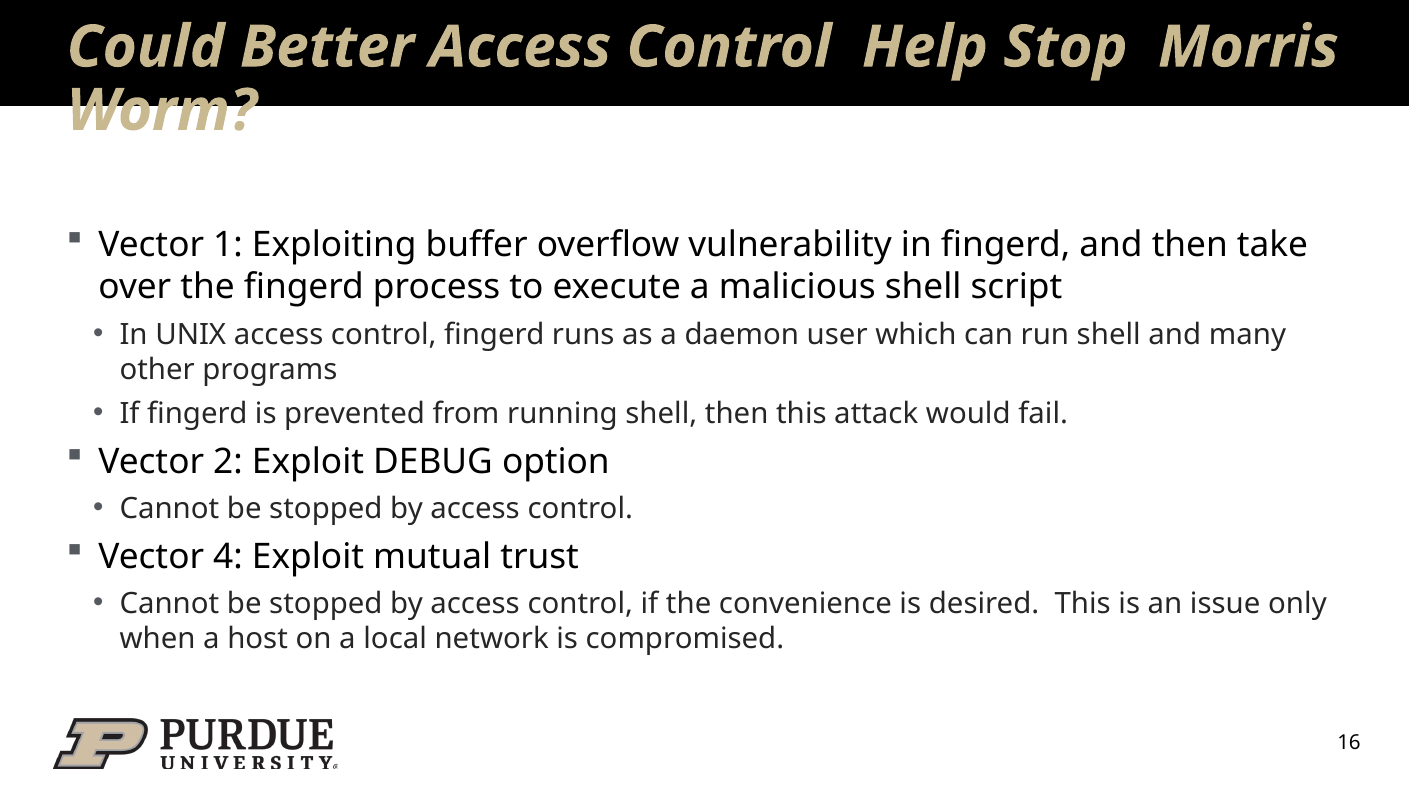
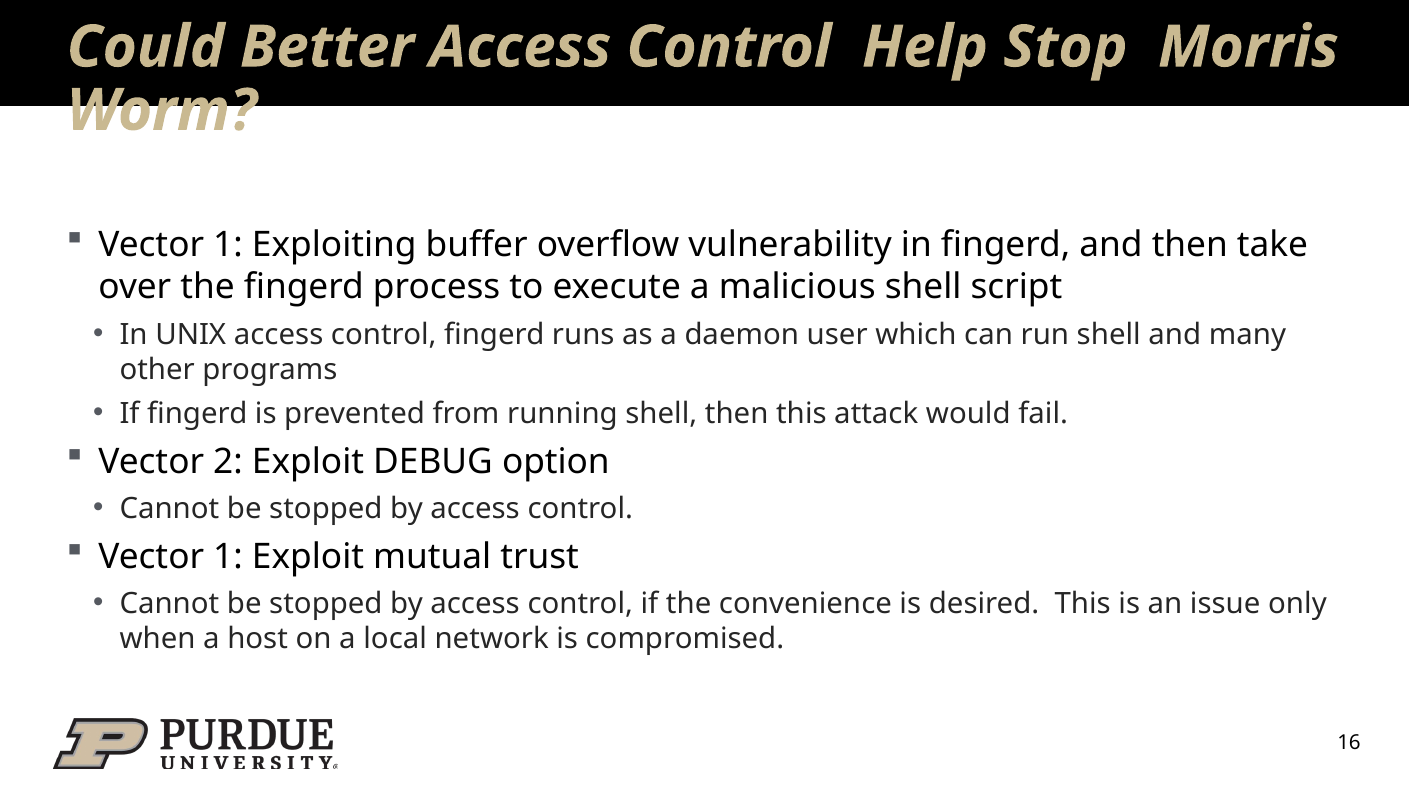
4: 4 -> 1 (228, 557)
